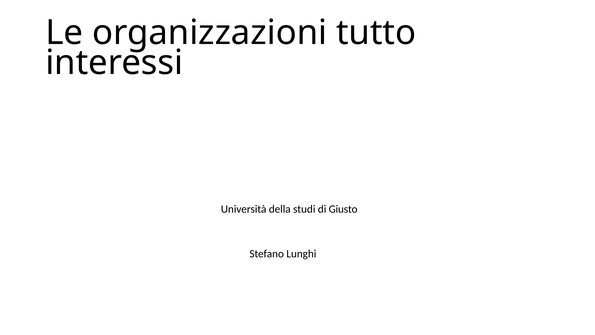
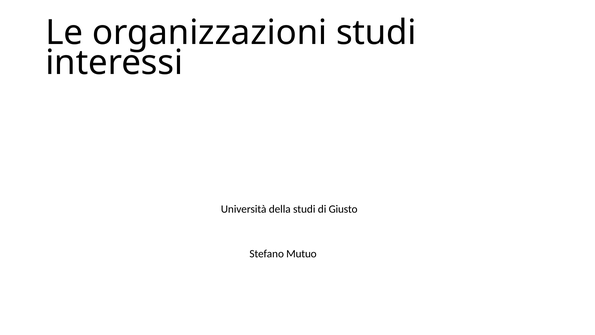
organizzazioni tutto: tutto -> studi (376, 33)
Lunghi: Lunghi -> Mutuo (301, 254)
